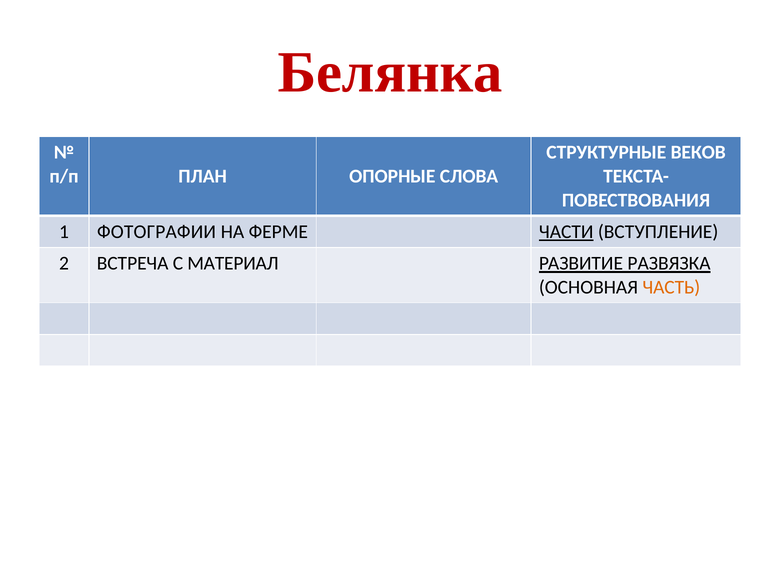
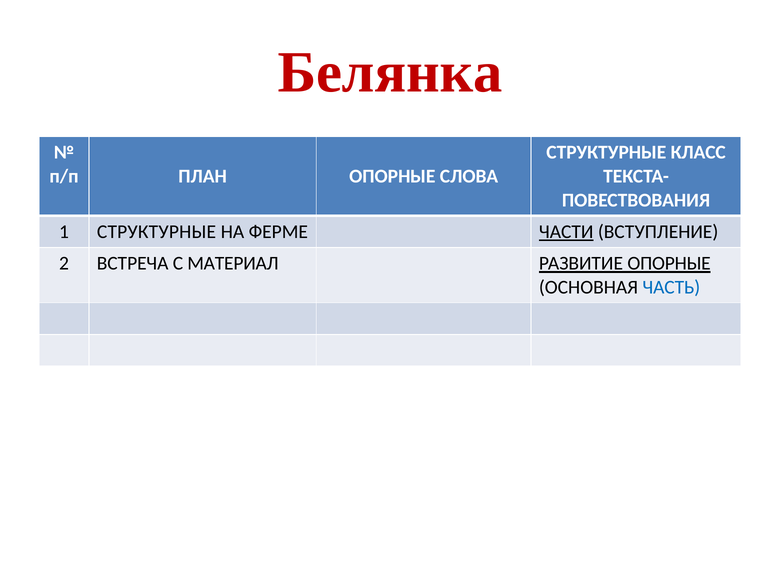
ВЕКОВ: ВЕКОВ -> КЛАСС (698, 153)
1 ФОТОГРАФИИ: ФОТОГРАФИИ -> СТРУКТУРНЫЕ (156, 232)
РАЗВИТИЕ РАЗВЯЗКА: РАЗВЯЗКА -> ОПОРНЫЕ (669, 263)
ЧАСТЬ colour: orange -> blue (671, 287)
